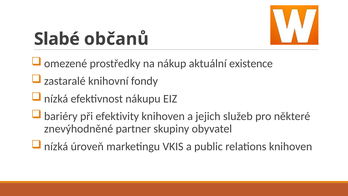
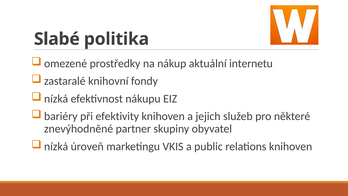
občanů: občanů -> politika (116, 39)
existence: existence -> internetu (251, 63)
